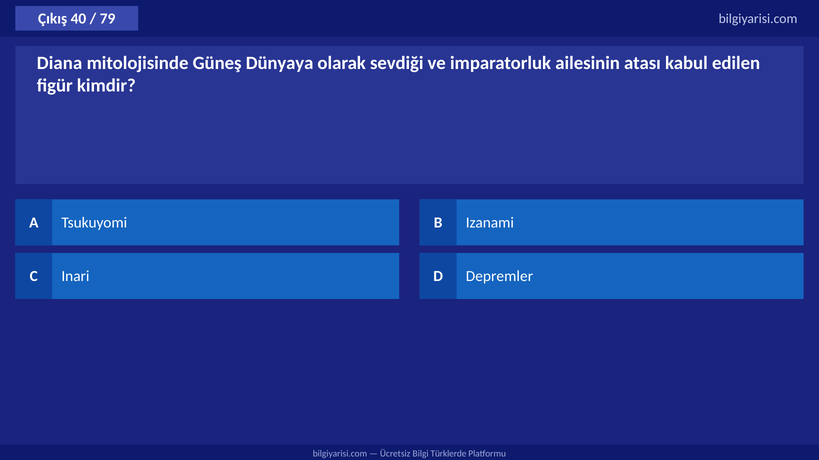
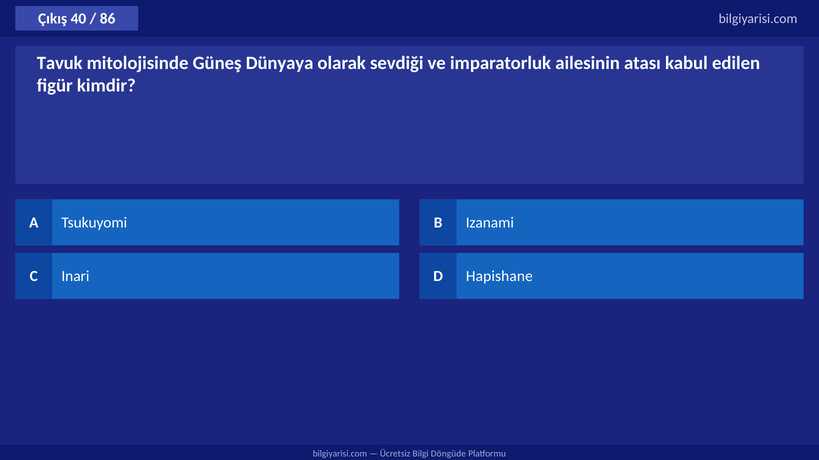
79: 79 -> 86 (108, 19)
Diana: Diana -> Tavuk (60, 63)
Depremler: Depremler -> Hapishane (499, 277)
Türklerde: Türklerde -> Döngüde (448, 454)
